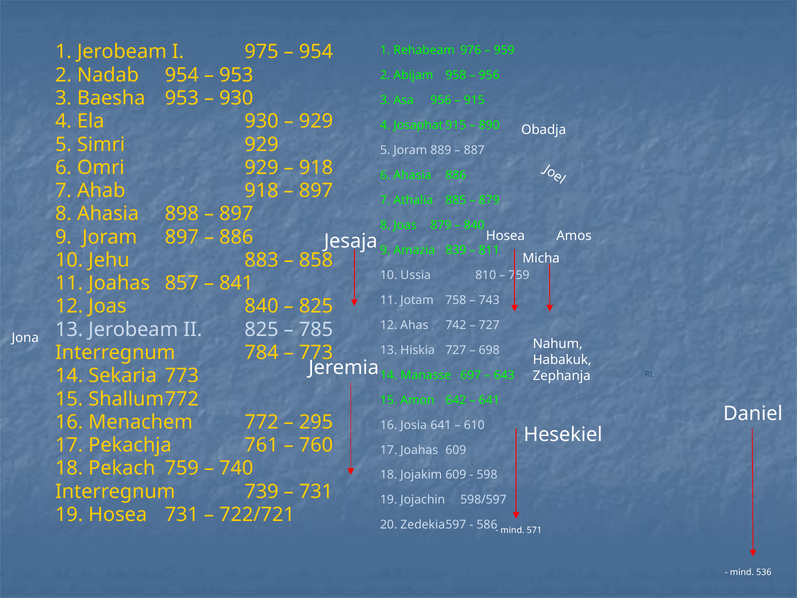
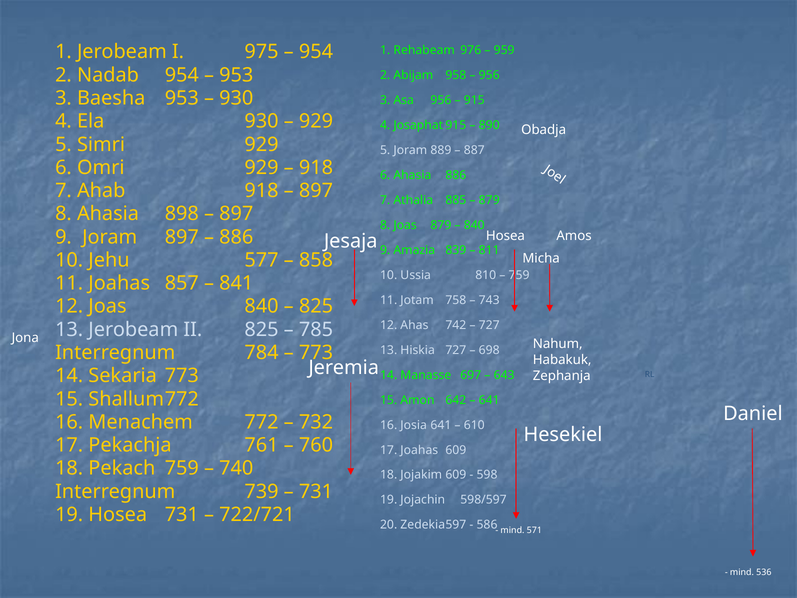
883: 883 -> 577 (262, 260)
295: 295 -> 732 (316, 422)
